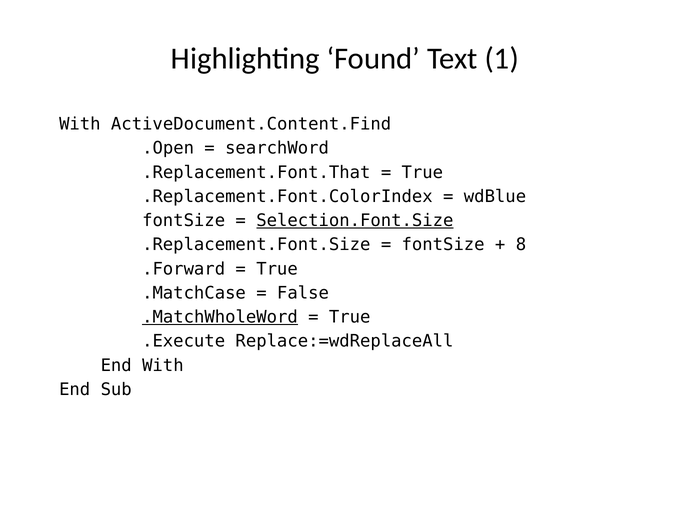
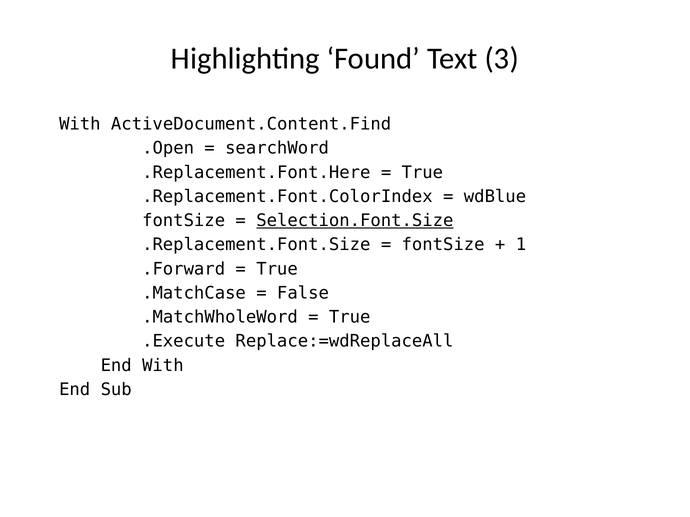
1: 1 -> 3 (502, 58)
.Replacement.Font.That: .Replacement.Font.That -> .Replacement.Font.Here (256, 173)
8: 8 -> 1 (521, 245)
.MatchWholeWord underline: present -> none (220, 317)
